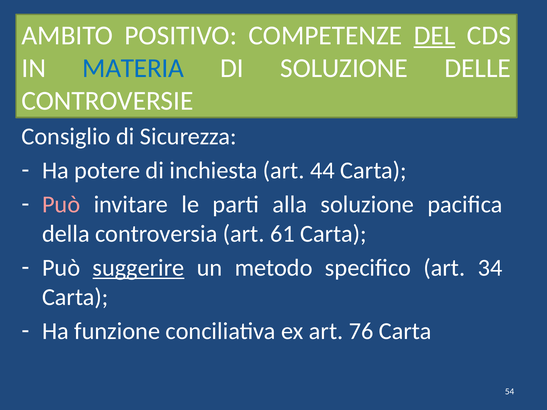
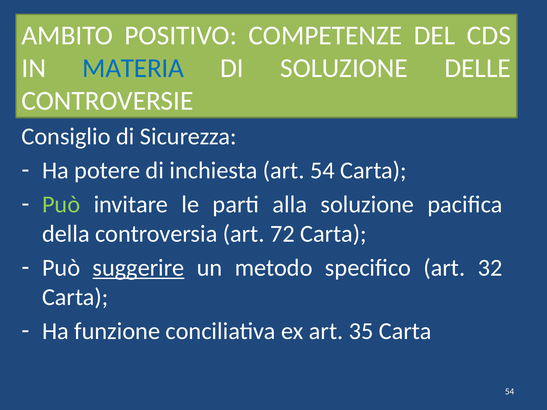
DEL underline: present -> none (435, 35)
art 44: 44 -> 54 (322, 171)
Può colour: pink -> light green (61, 205)
61: 61 -> 72 (282, 234)
34: 34 -> 32 (490, 268)
76: 76 -> 35 (361, 331)
